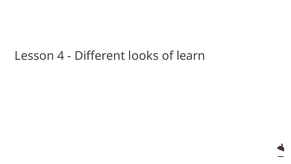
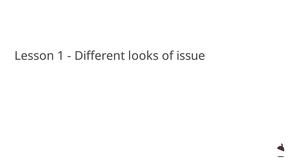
4: 4 -> 1 (61, 56)
learn: learn -> issue (191, 56)
